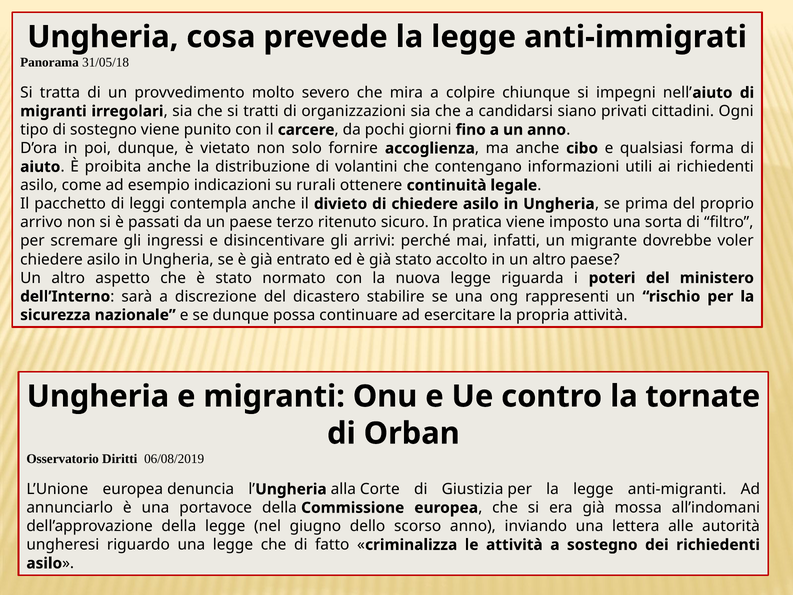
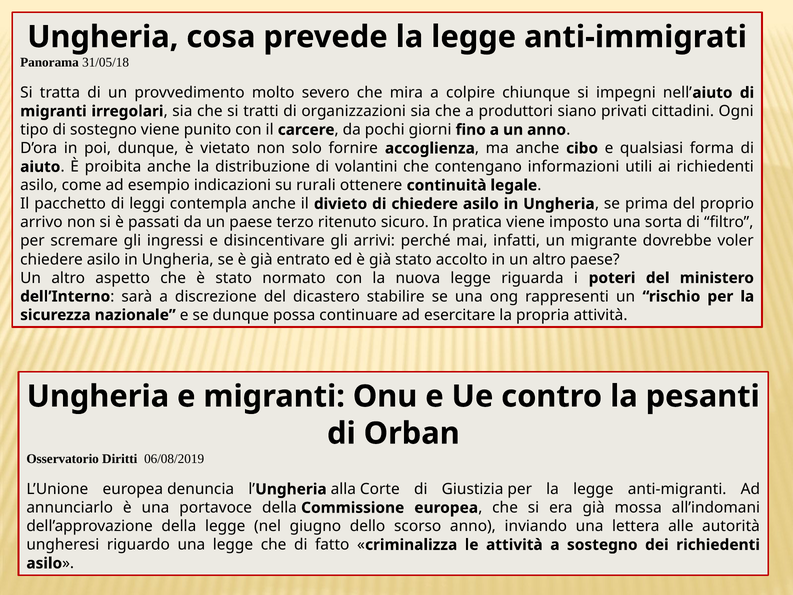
candidarsi: candidarsi -> produttori (516, 111)
tornate: tornate -> pesanti (703, 396)
